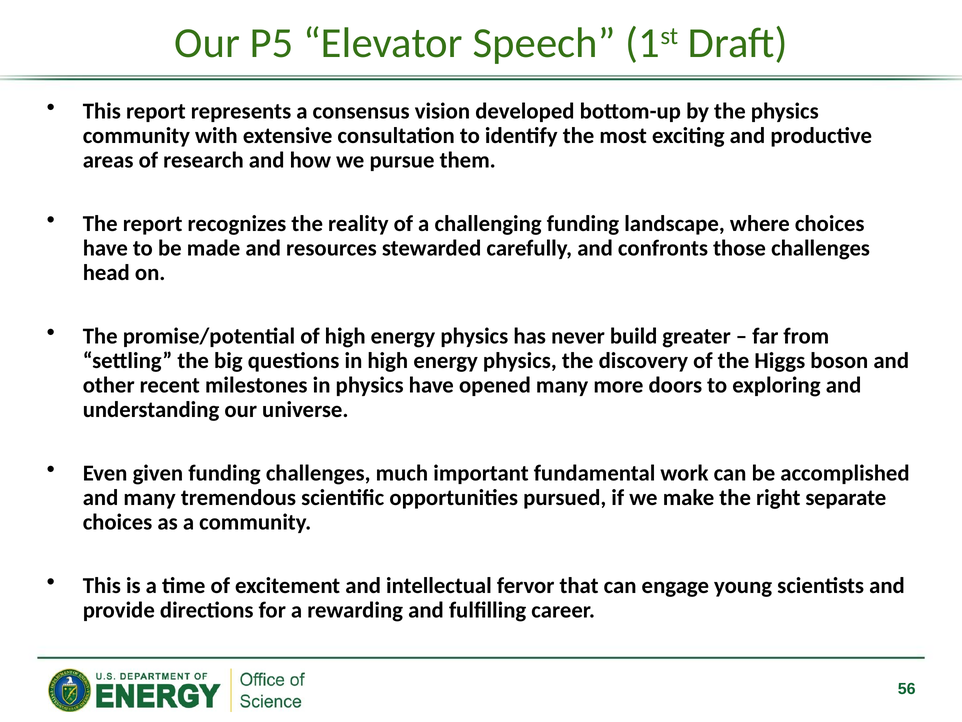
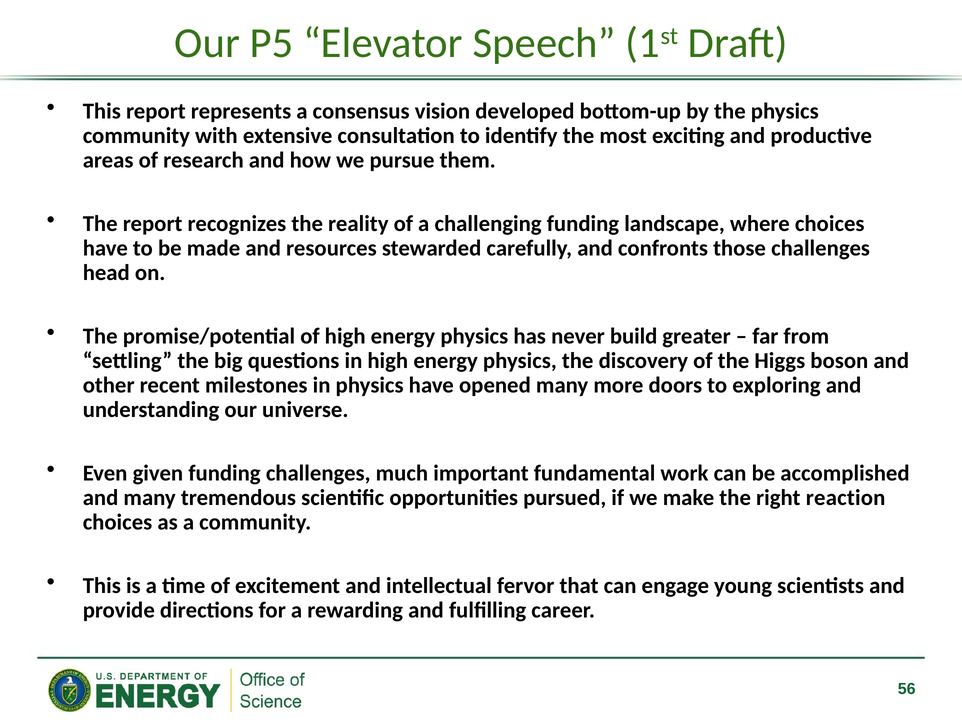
separate: separate -> reaction (846, 498)
